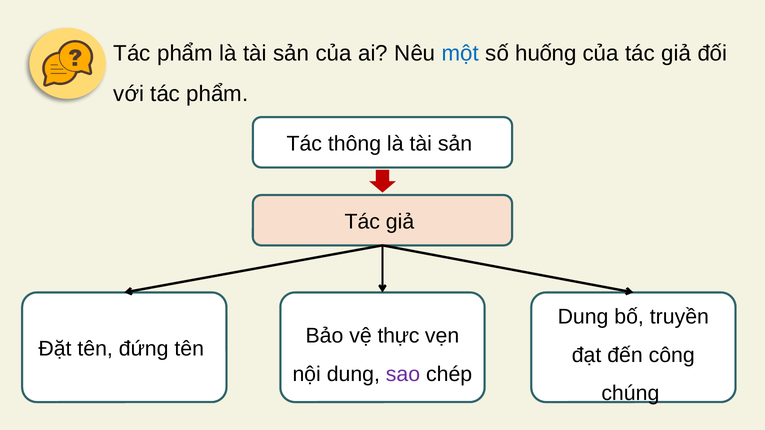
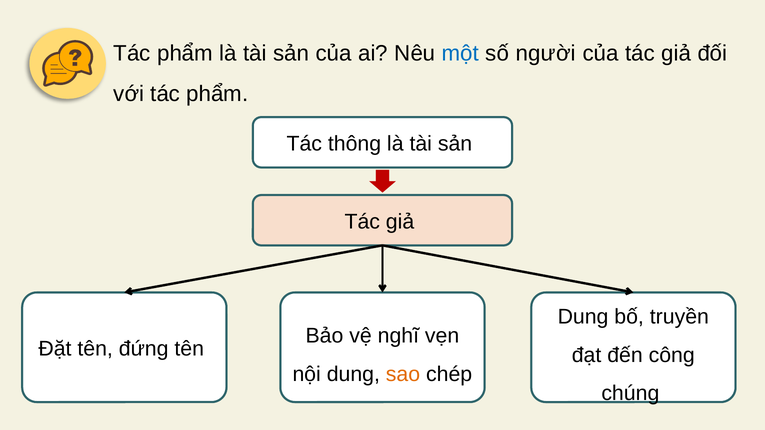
huống: huống -> người (546, 54)
thực: thực -> nghĩ (398, 336)
sao colour: purple -> orange (403, 374)
